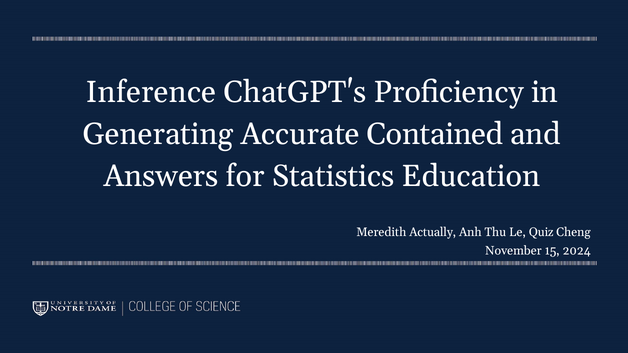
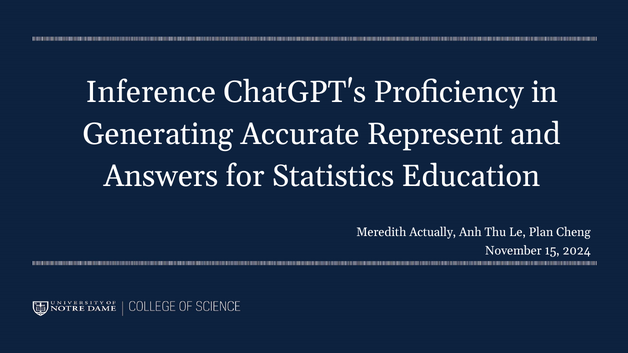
Contained: Contained -> Represent (435, 134)
Quiz: Quiz -> Plan (541, 232)
